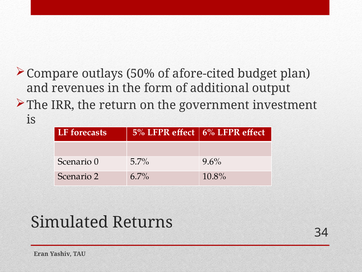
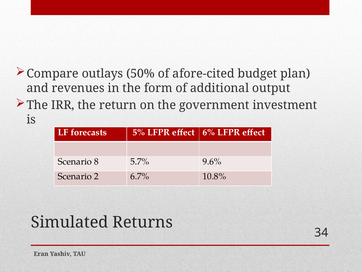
0: 0 -> 8 (96, 161)
